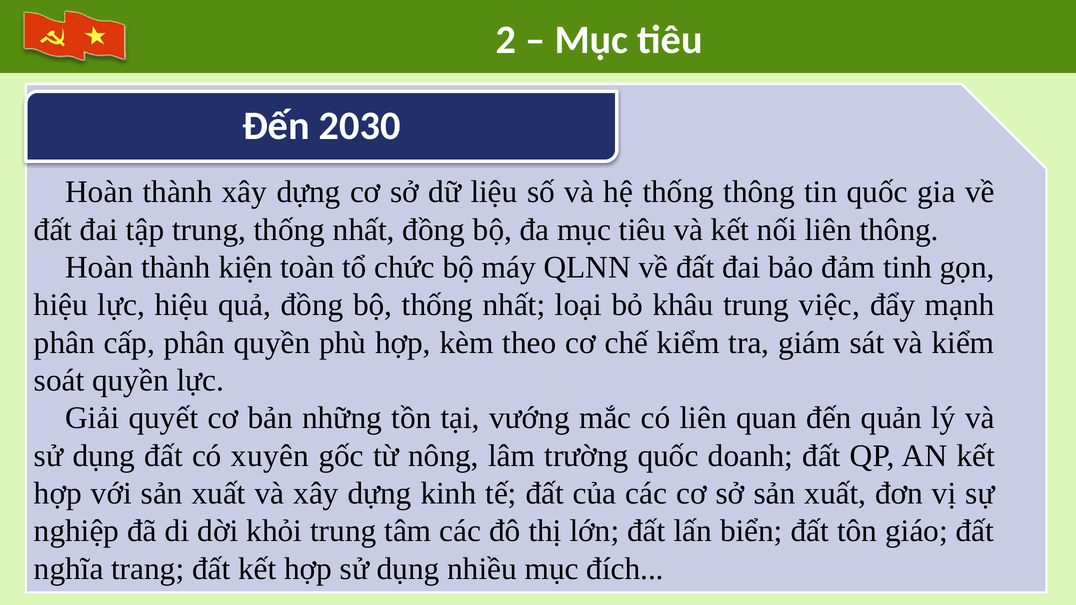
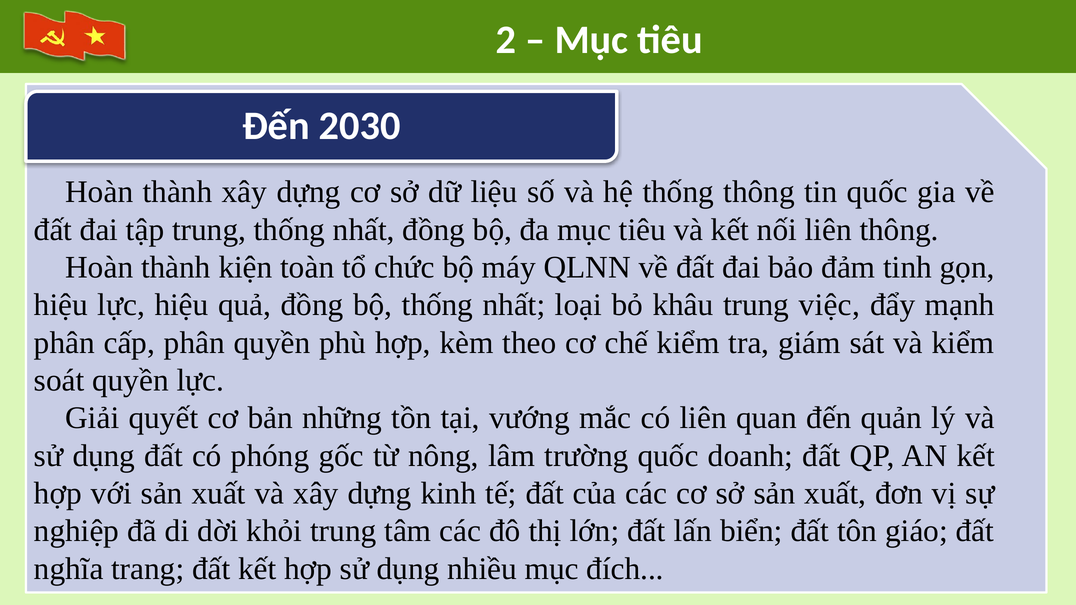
xuyên: xuyên -> phóng (270, 456)
